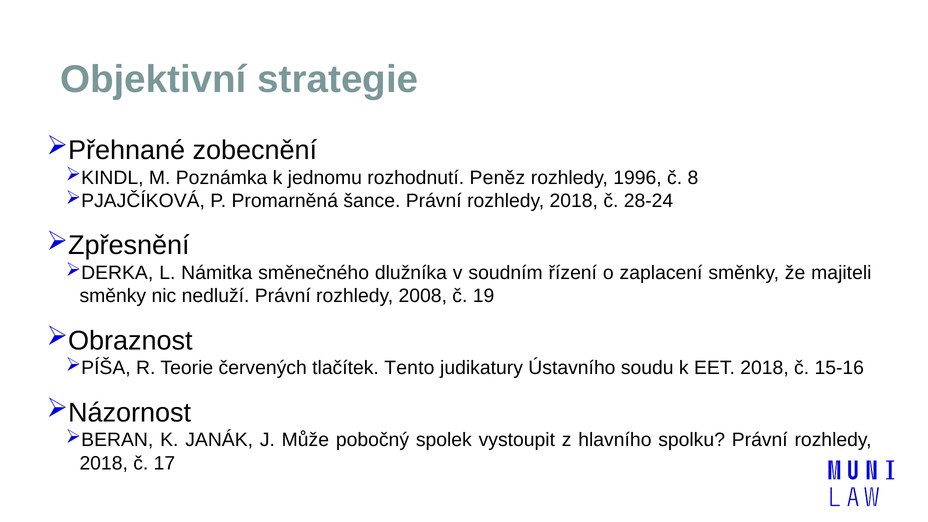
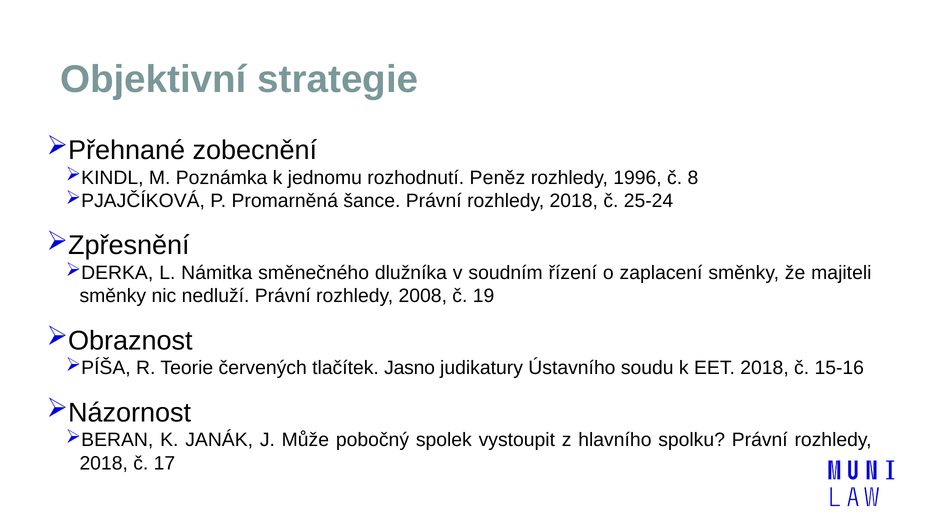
28-24: 28-24 -> 25-24 (649, 201)
Tento: Tento -> Jasno (410, 368)
